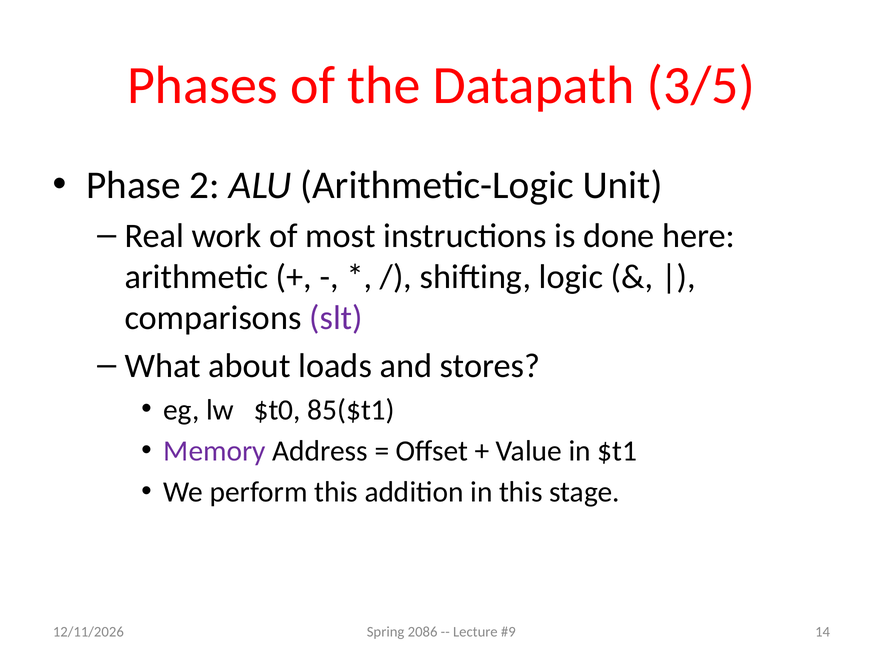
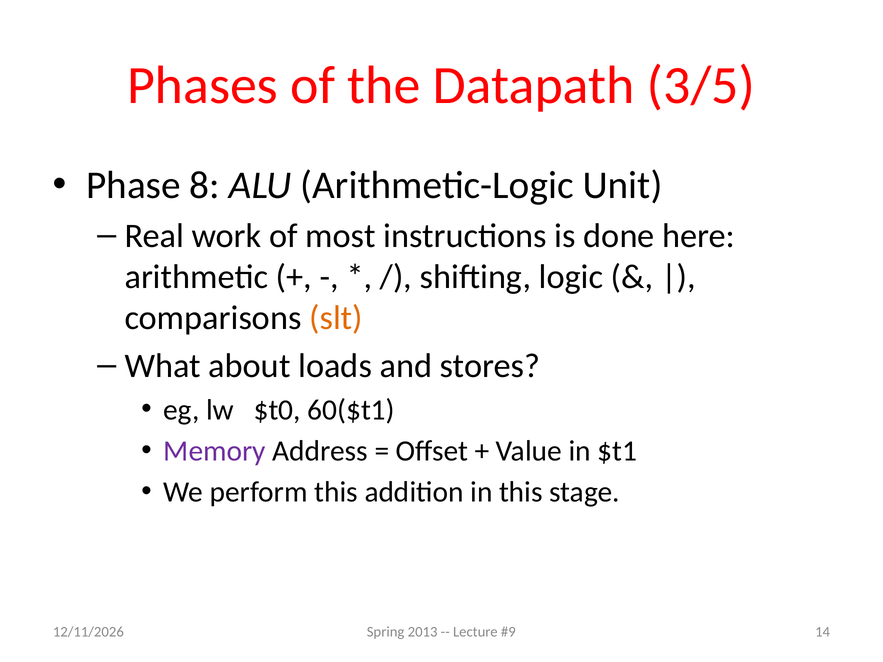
2: 2 -> 8 (205, 185)
slt colour: purple -> orange (336, 318)
85($t1: 85($t1 -> 60($t1 (351, 410)
2086: 2086 -> 2013 (423, 632)
